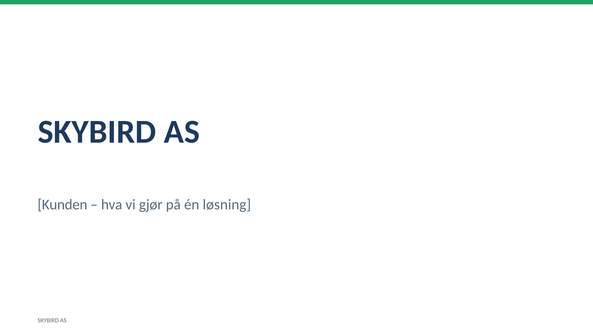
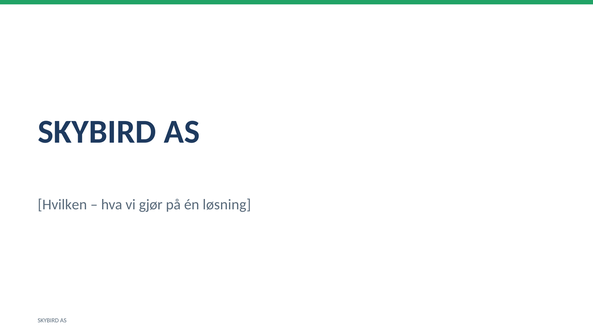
Kunden: Kunden -> Hvilken (62, 204)
